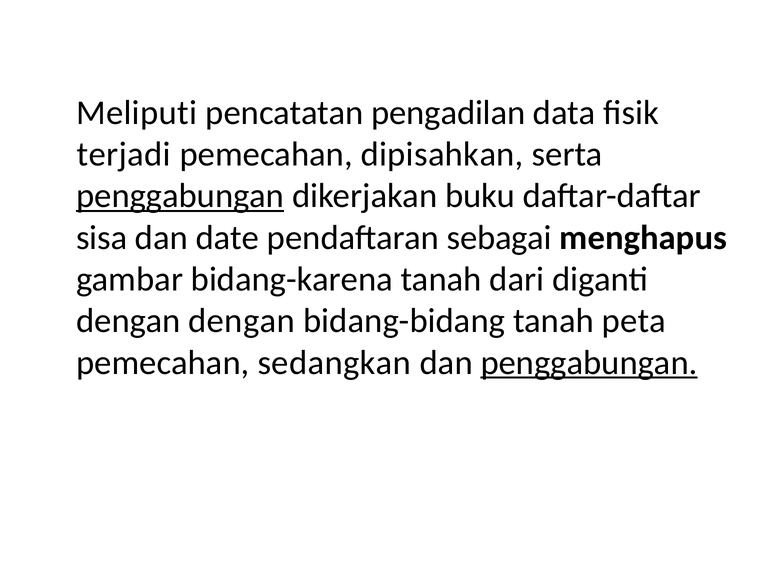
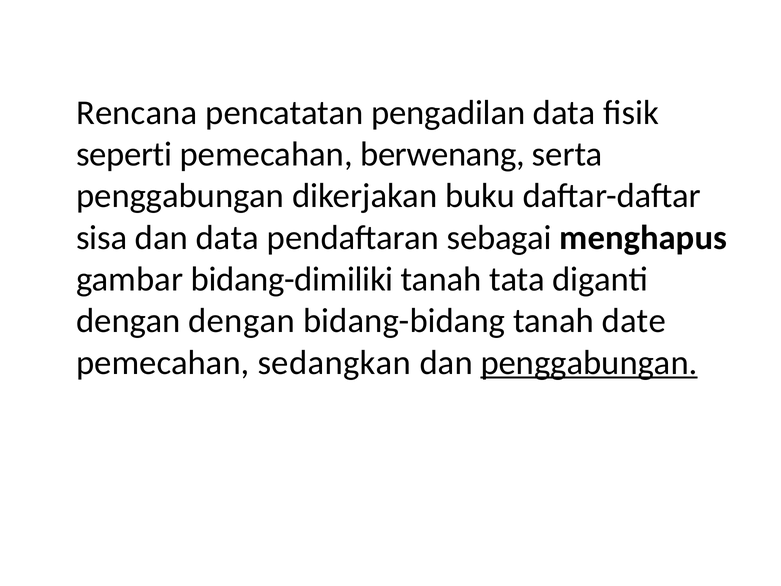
Meliputi: Meliputi -> Rencana (137, 113)
terjadi: terjadi -> seperti (124, 154)
dipisahkan: dipisahkan -> berwenang (442, 154)
penggabungan underline: present -> none (180, 196)
dan date: date -> data (227, 238)
bidang-karena: bidang-karena -> bidang-dimiliki (292, 279)
dari: dari -> tata (517, 279)
peta: peta -> date (634, 321)
